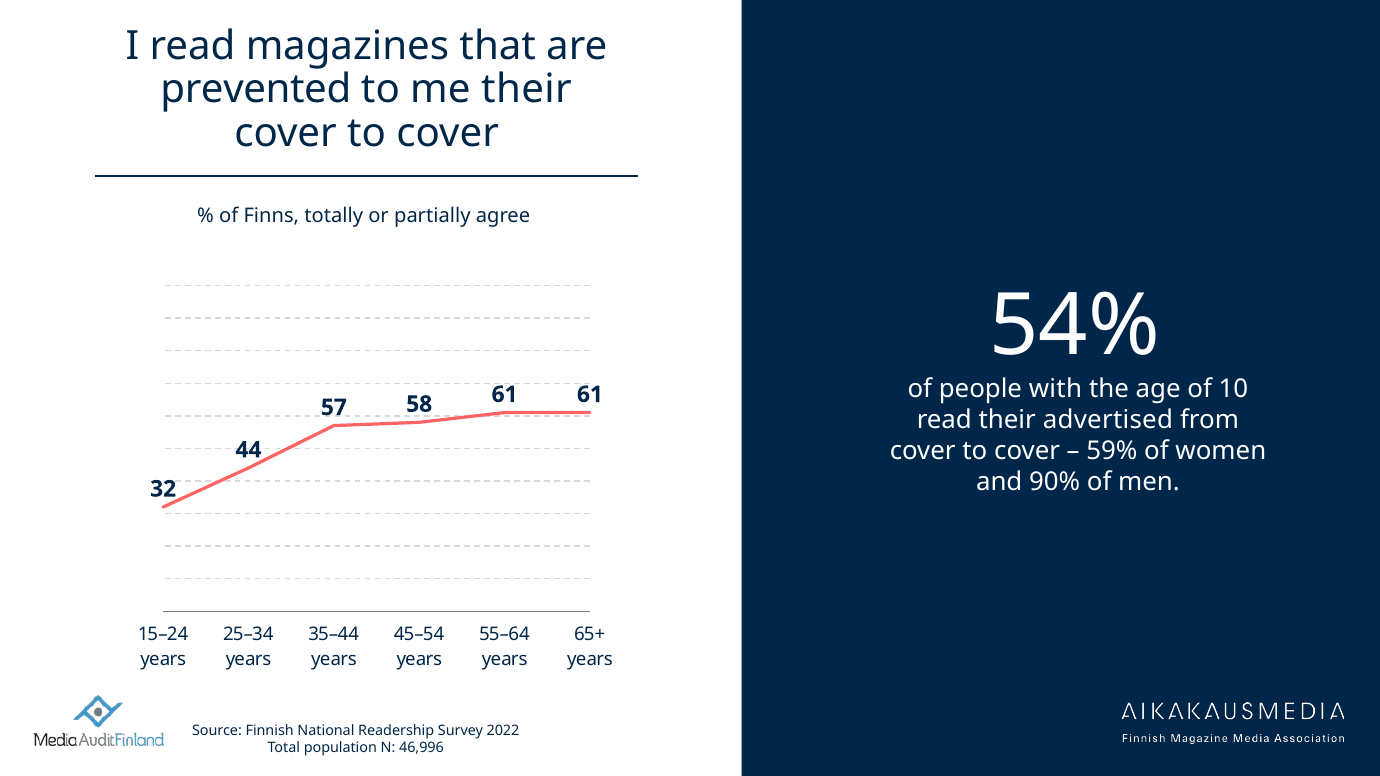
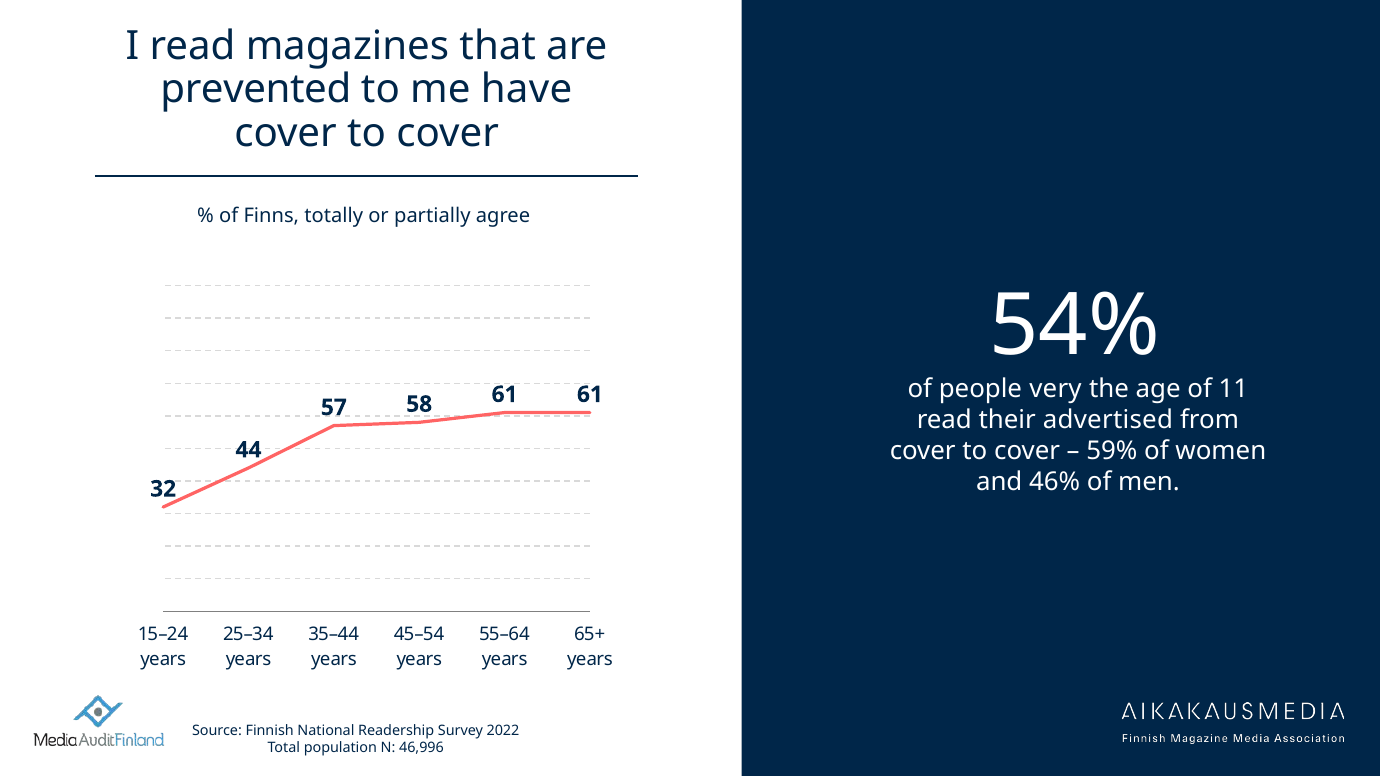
me their: their -> have (527, 89)
with: with -> very (1055, 389)
10: 10 -> 11 (1233, 389)
90%: 90% -> 46% (1055, 482)
